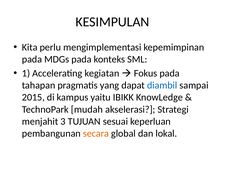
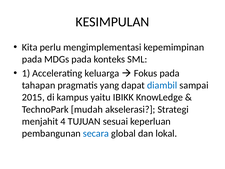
kegiatan: kegiatan -> keluarga (102, 73)
3: 3 -> 4 (63, 121)
secara colour: orange -> blue (96, 133)
